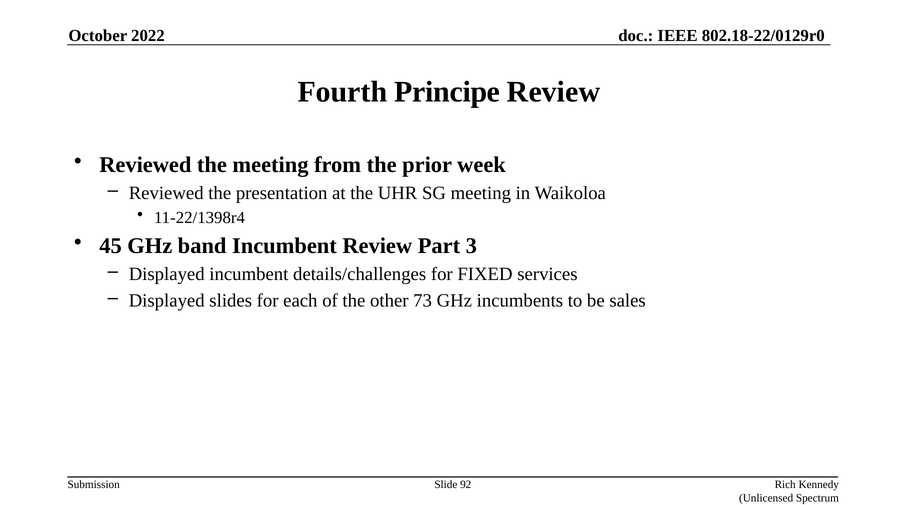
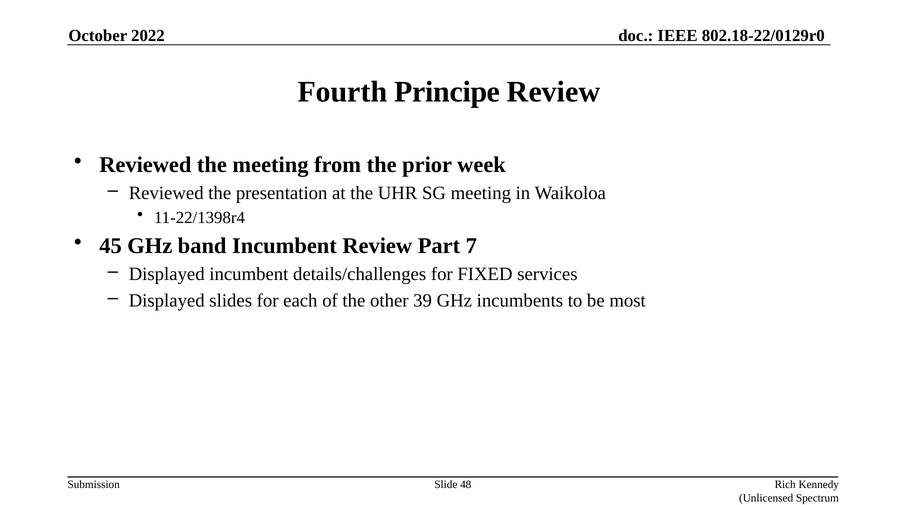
3: 3 -> 7 (471, 246)
73: 73 -> 39 (423, 301)
sales: sales -> most (628, 301)
92: 92 -> 48 (466, 484)
